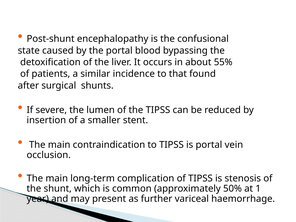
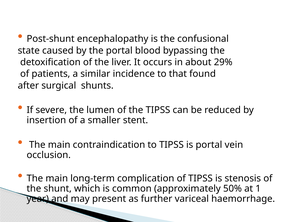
55%: 55% -> 29% (223, 62)
